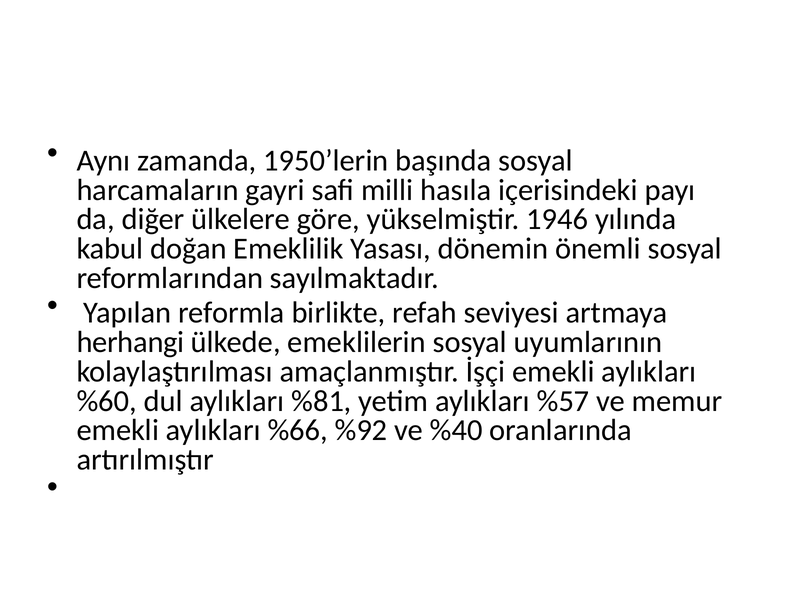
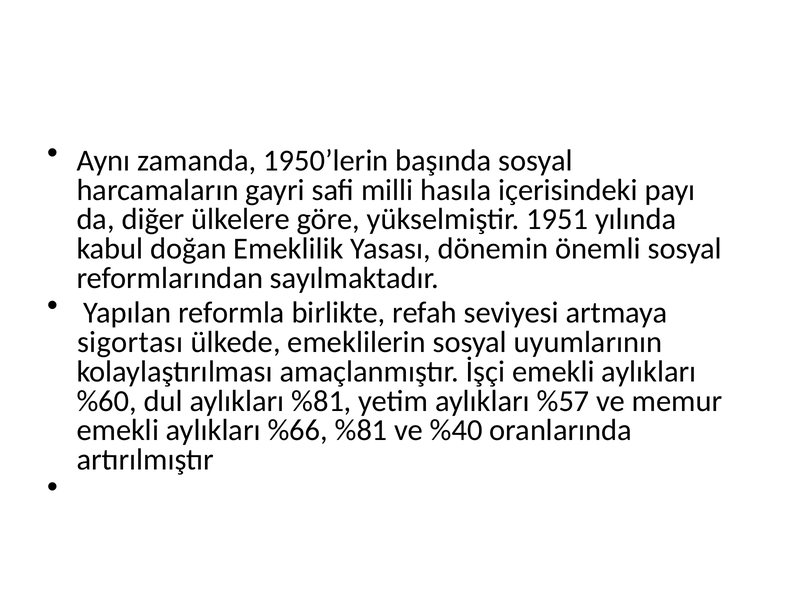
1946: 1946 -> 1951 (557, 219)
herhangi: herhangi -> sigortası (130, 342)
%66 %92: %92 -> %81 (361, 430)
